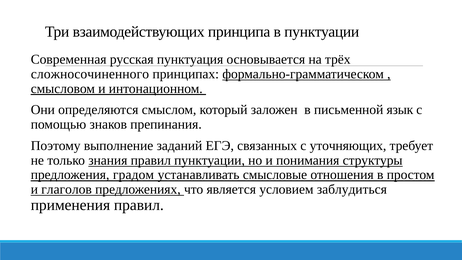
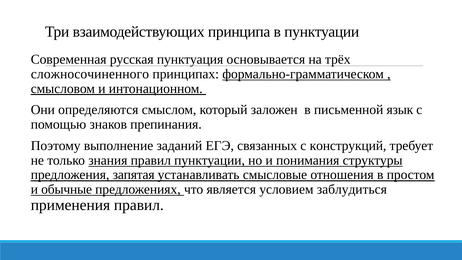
уточняющих: уточняющих -> конструкций (348, 146)
градом: градом -> запятая (134, 175)
глаголов: глаголов -> обычные (67, 189)
